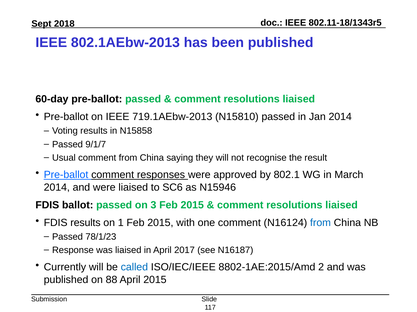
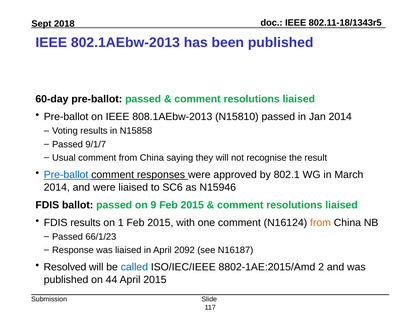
719.1AEbw-2013: 719.1AEbw-2013 -> 808.1AEbw-2013 (172, 117)
3: 3 -> 9 (153, 205)
from colour: blue -> orange (320, 223)
78/1/23: 78/1/23 -> 66/1/23 (101, 237)
2017: 2017 -> 2092 (184, 251)
Currently: Currently -> Resolved (65, 268)
88: 88 -> 44 (112, 280)
